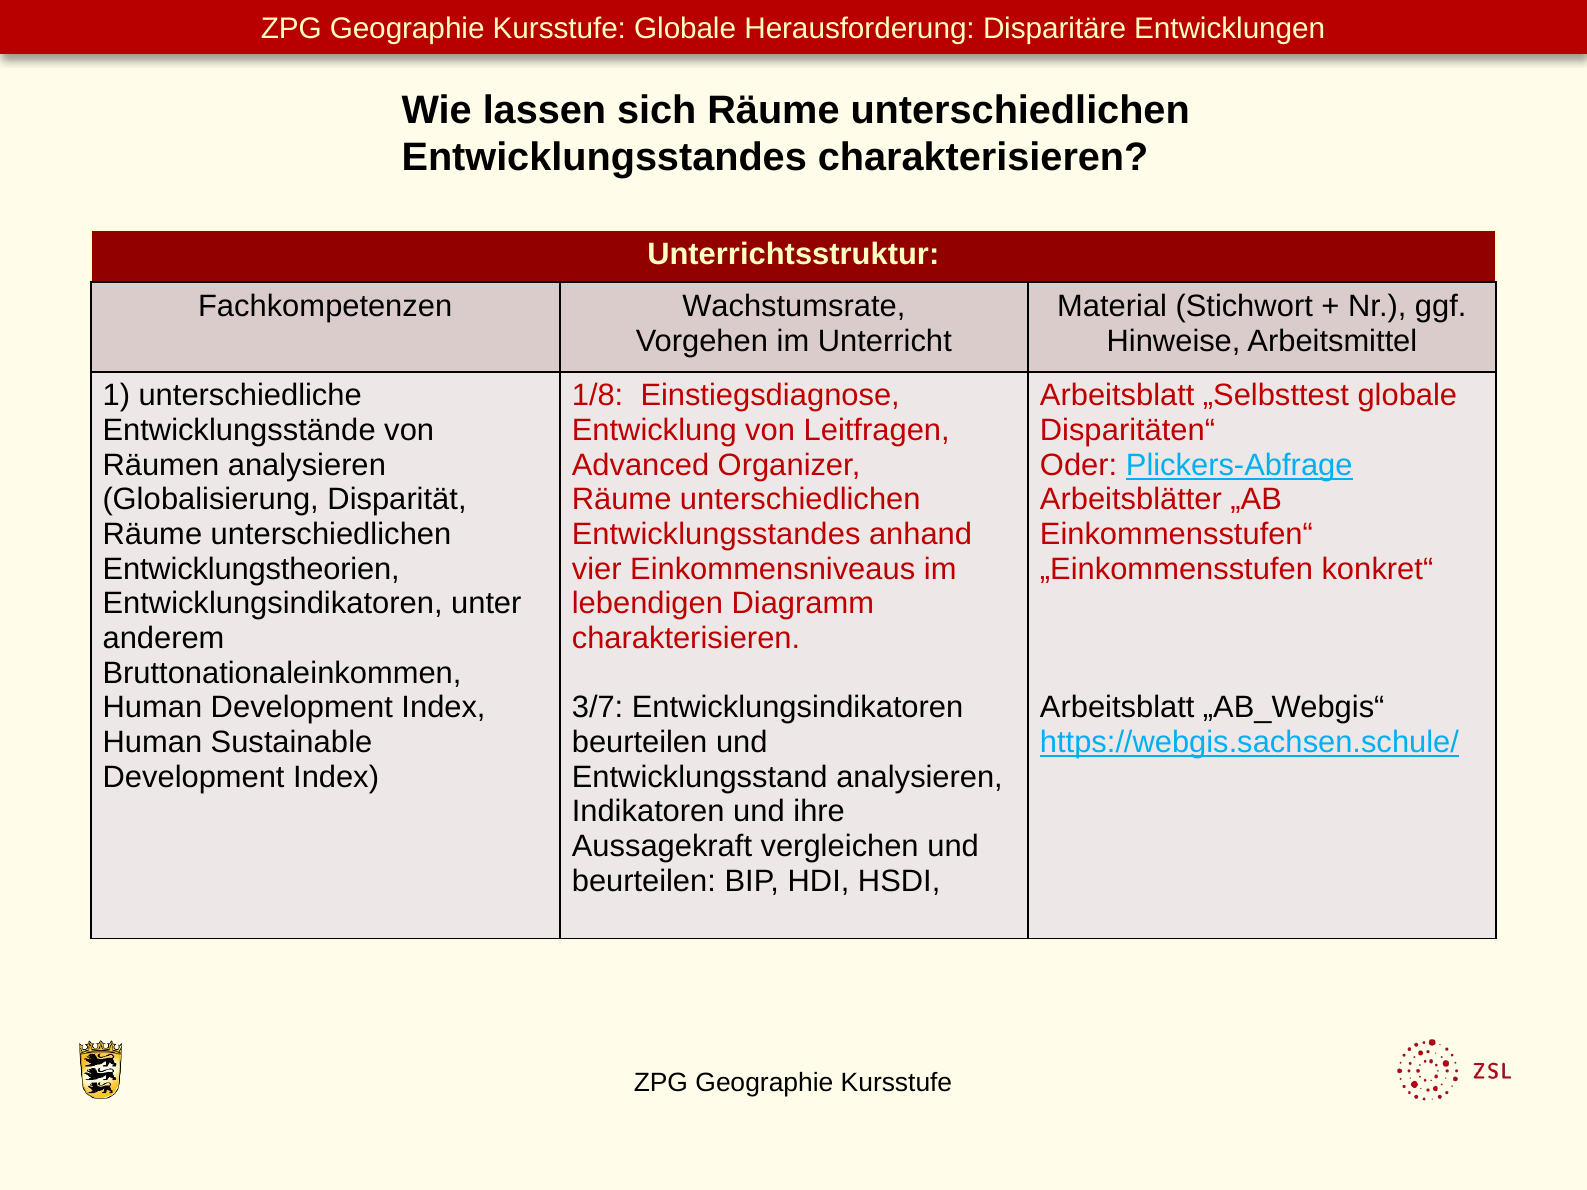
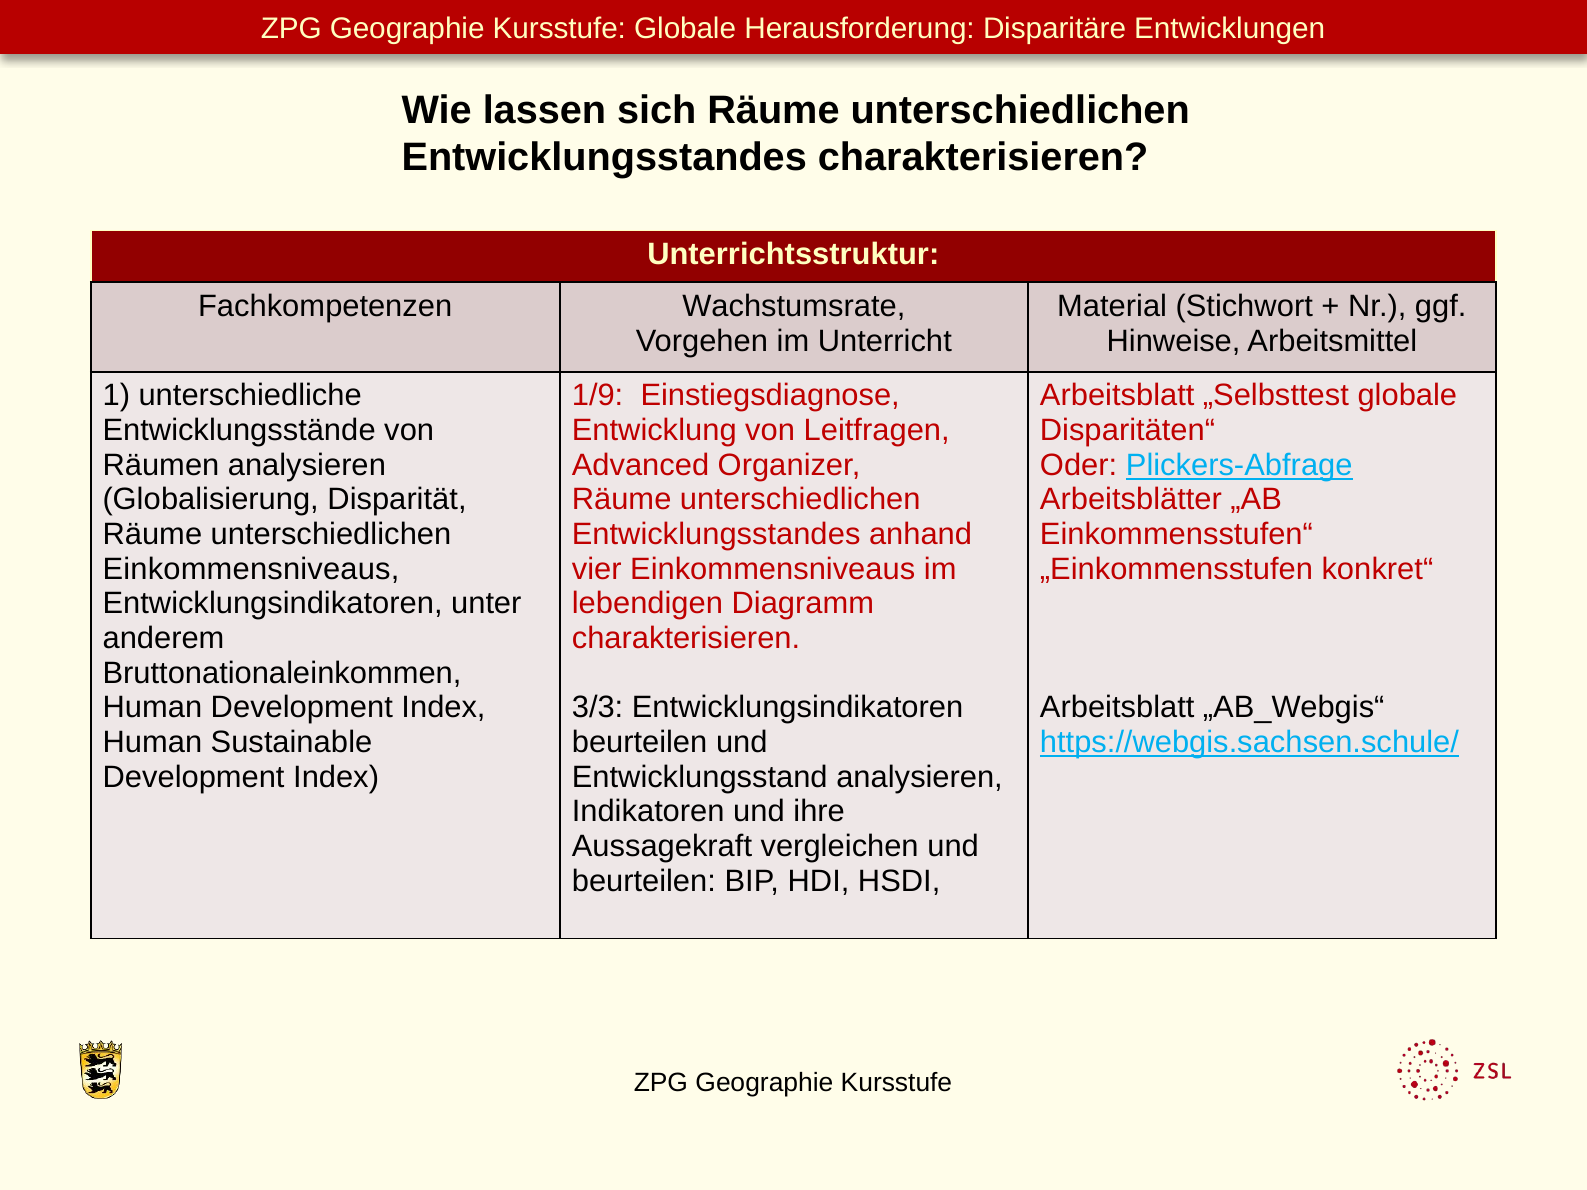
1/8: 1/8 -> 1/9 (598, 396)
Entwicklungstheorien: Entwicklungstheorien -> Einkommensniveaus (251, 569)
3/7: 3/7 -> 3/3 (598, 708)
